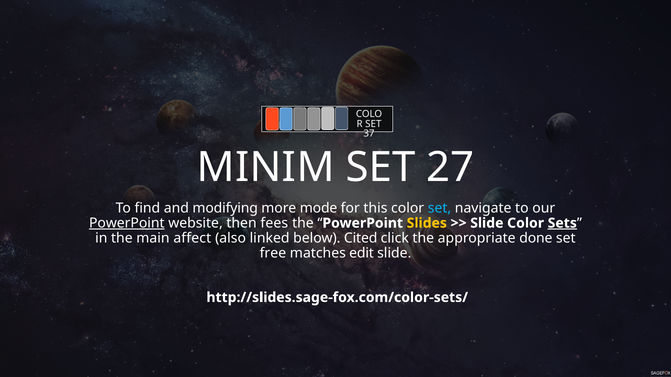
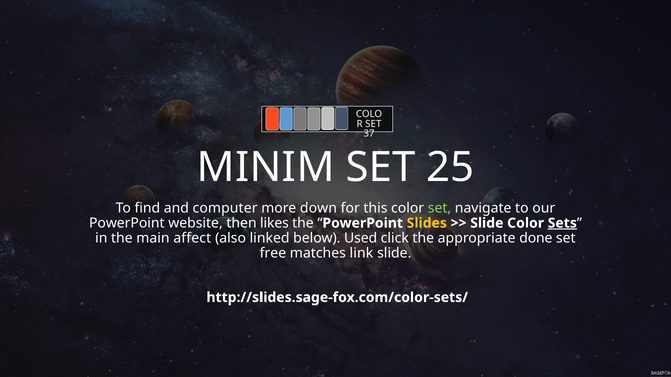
27: 27 -> 25 (450, 168)
modifying: modifying -> computer (225, 208)
mode: mode -> down (318, 208)
set colour: light blue -> light green (439, 208)
PowerPoint underline: present -> none (127, 223)
fees: fees -> likes (274, 223)
Cited: Cited -> Used (361, 238)
edit: edit -> link (361, 254)
